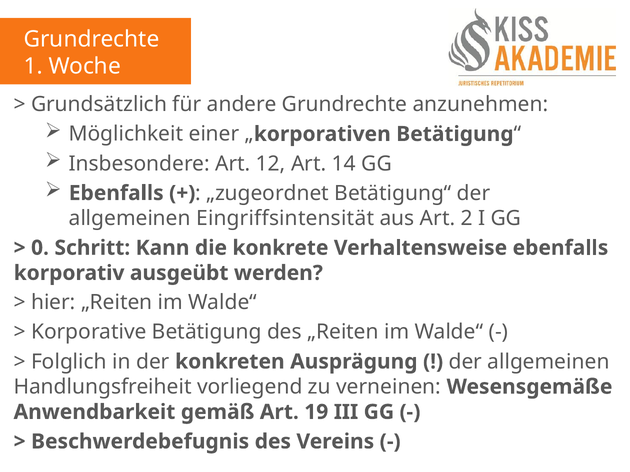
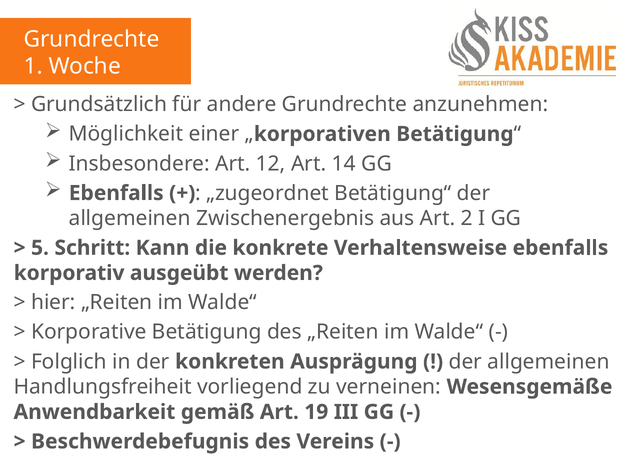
Eingriffsintensität: Eingriffsintensität -> Zwischenergebnis (285, 219)
0: 0 -> 5 (40, 248)
